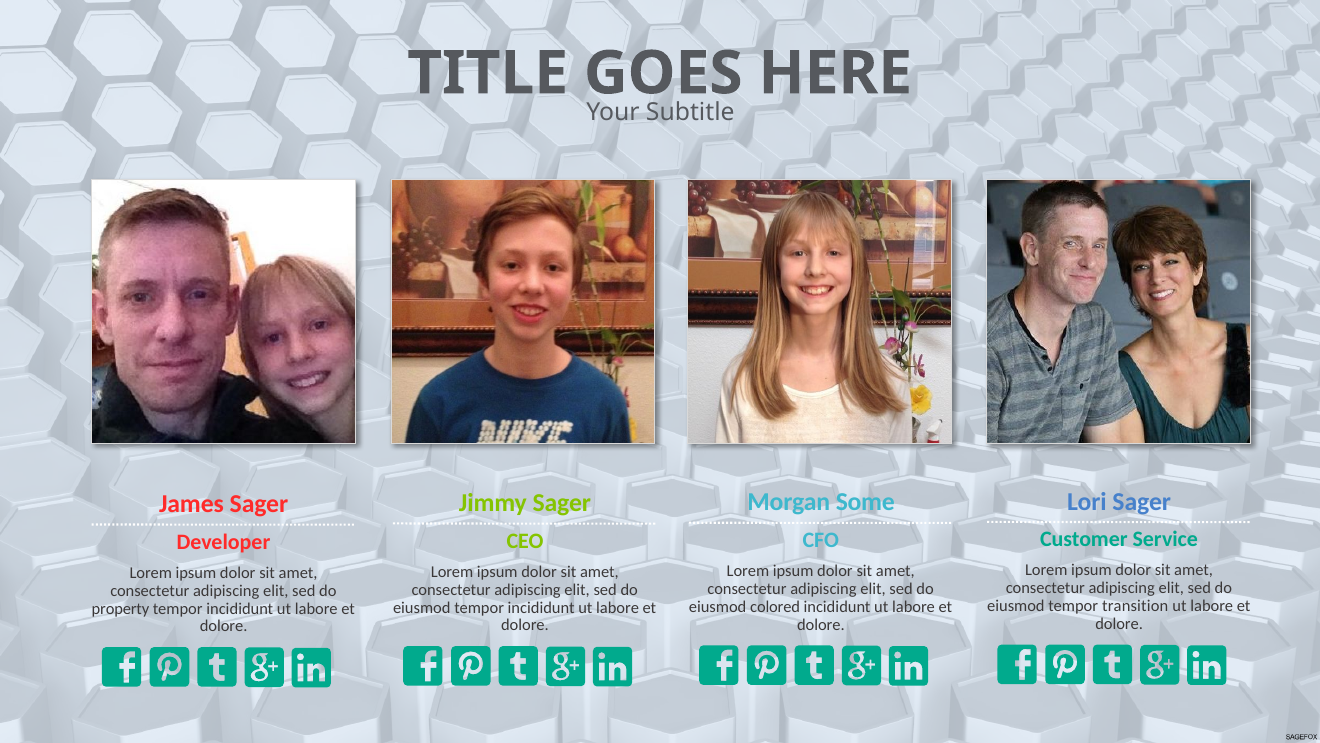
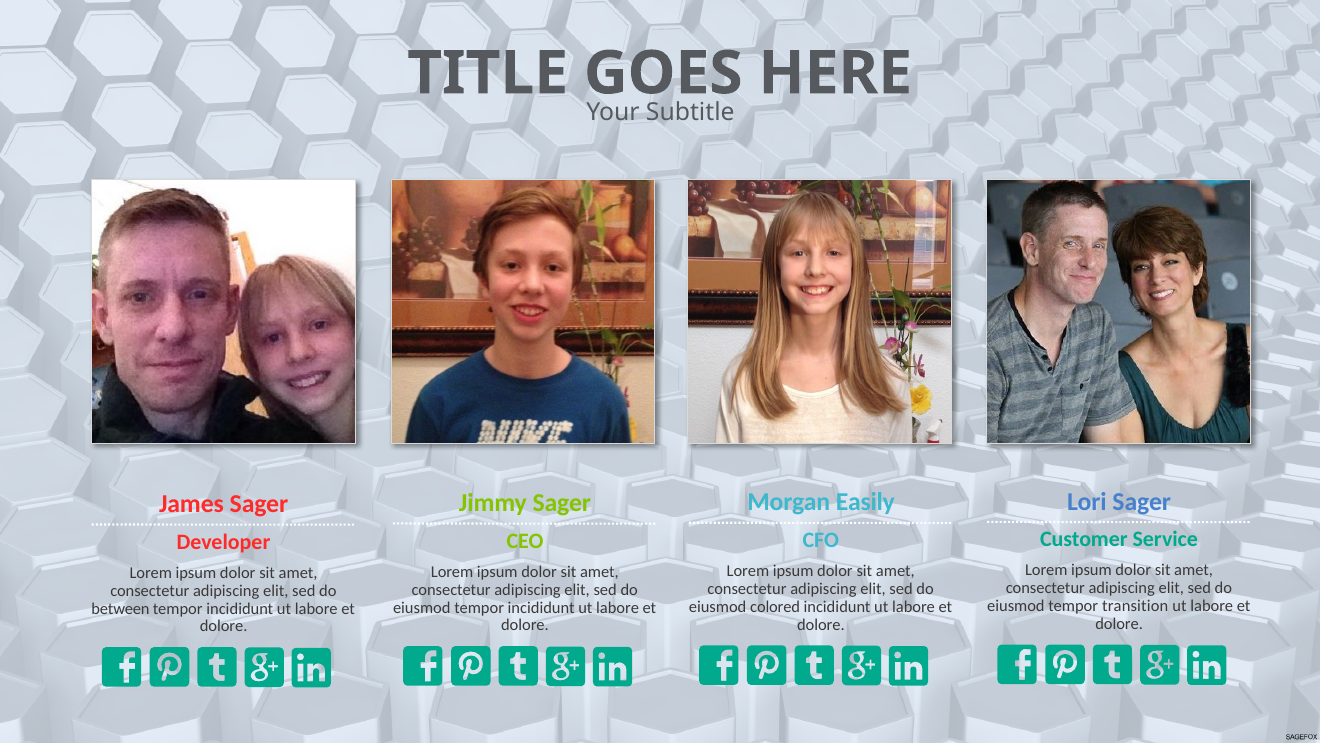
Some: Some -> Easily (865, 502)
property: property -> between (120, 608)
